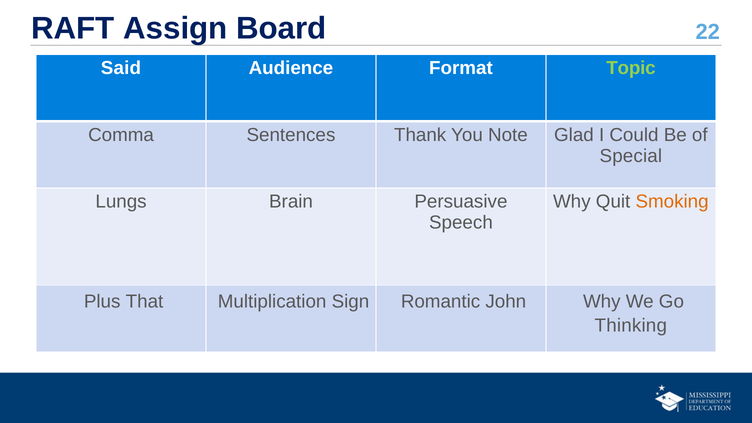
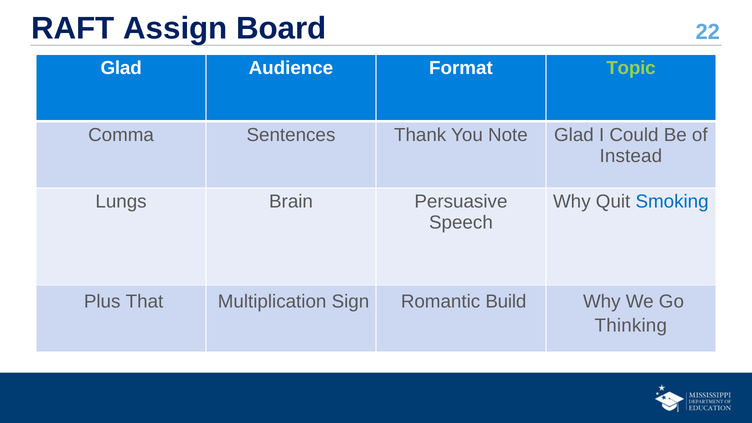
Said: Said -> Glad (121, 68)
Special: Special -> Instead (631, 156)
Smoking colour: orange -> blue (672, 202)
John: John -> Build (506, 302)
